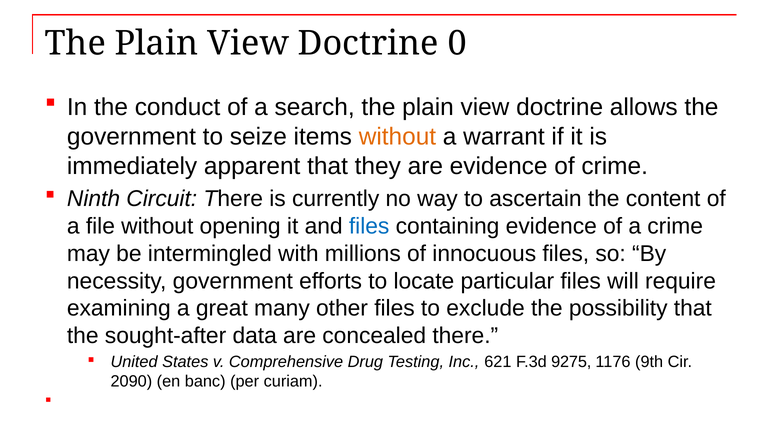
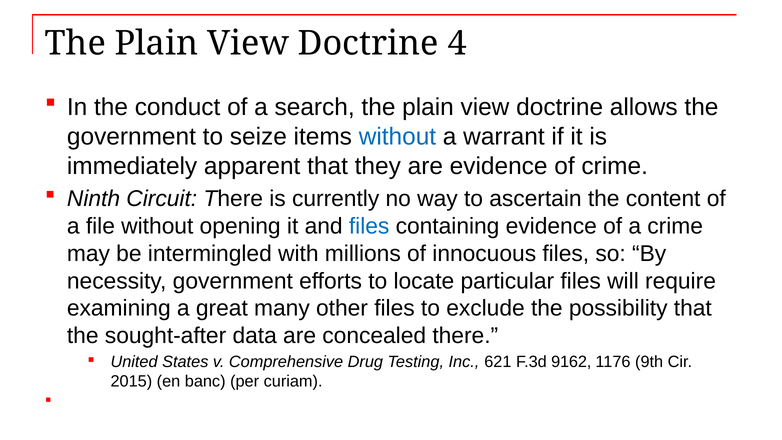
0: 0 -> 4 (457, 44)
without colour: orange -> blue (397, 137)
9275: 9275 -> 9162 (571, 362)
2090: 2090 -> 2015 (131, 381)
